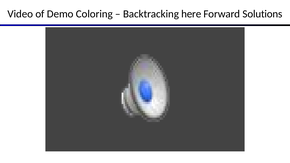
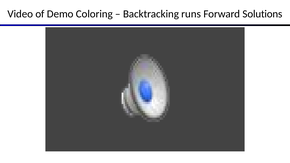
here: here -> runs (191, 14)
